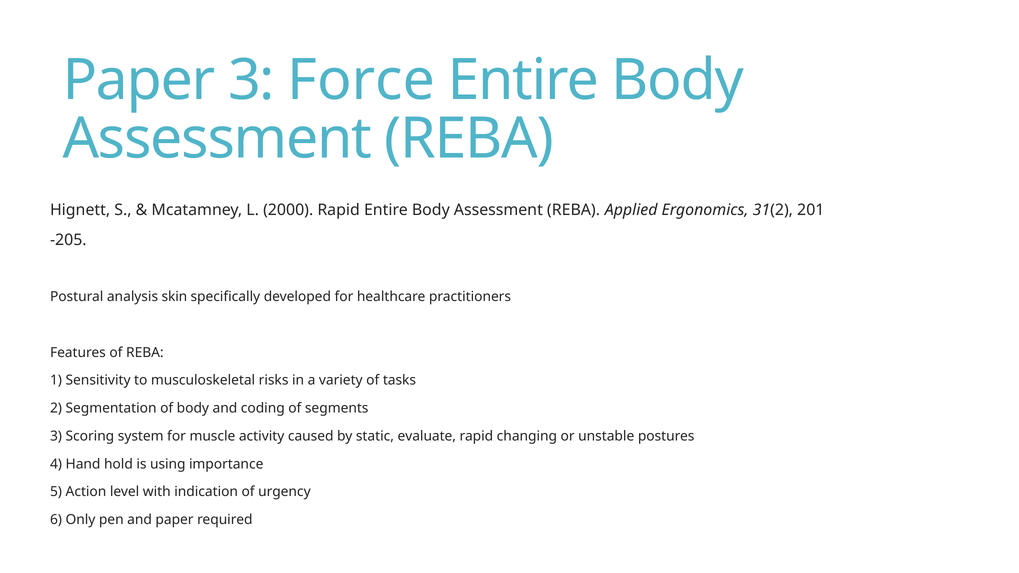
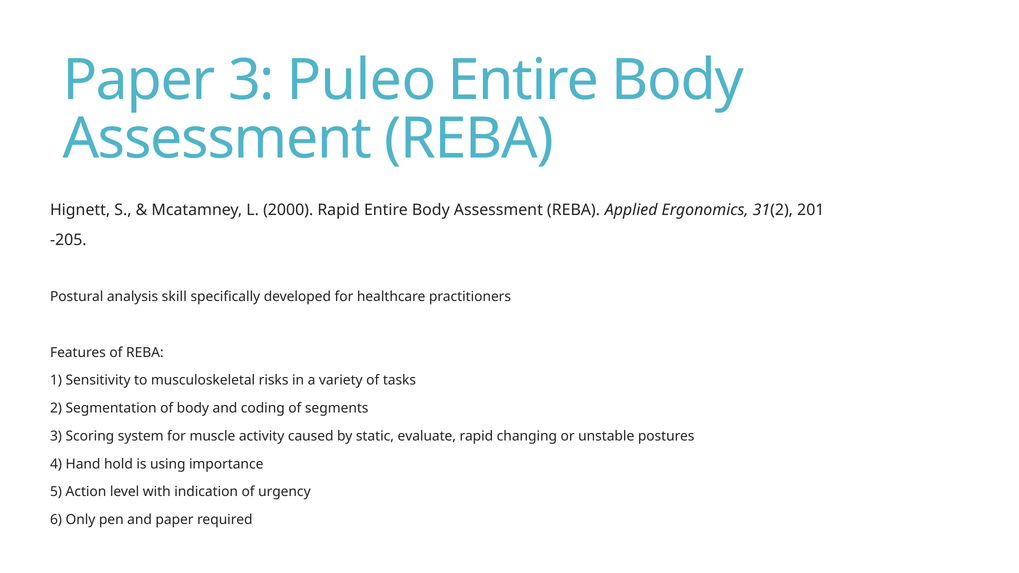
Force: Force -> Puleo (362, 80)
skin: skin -> skill (174, 297)
